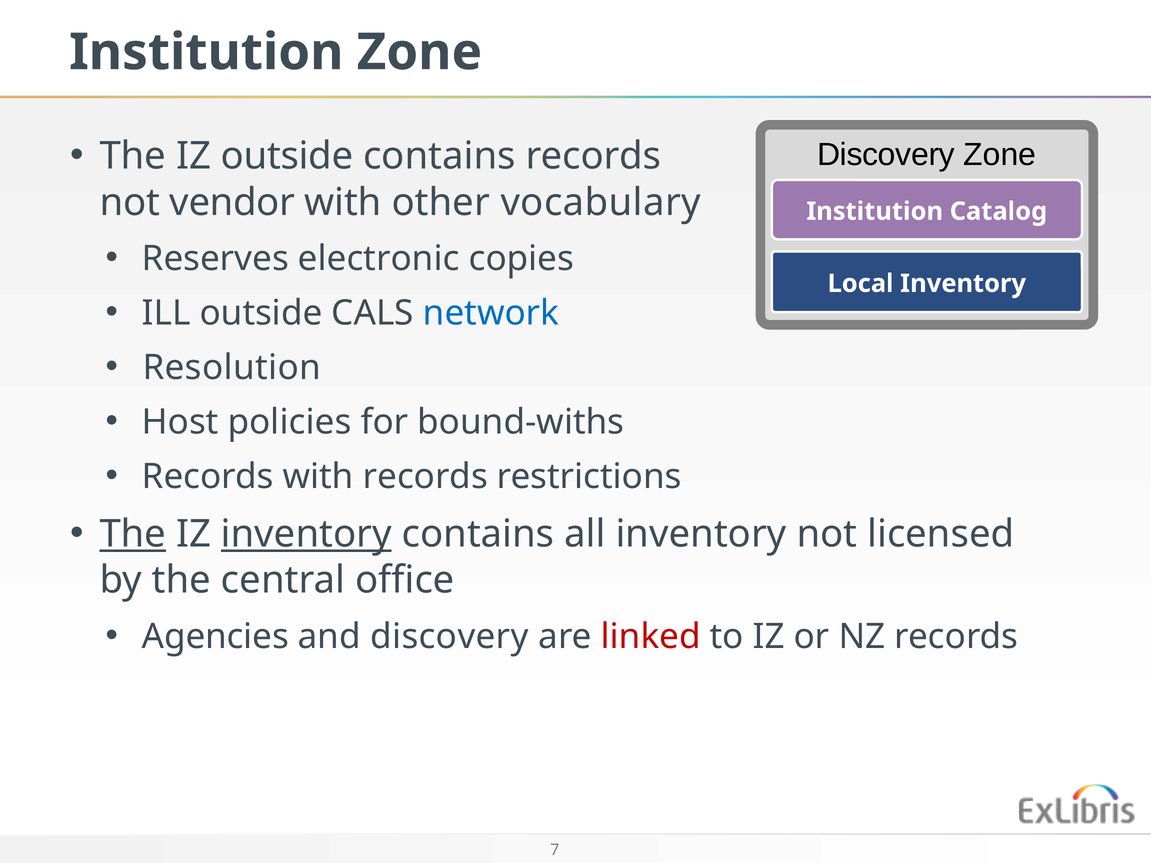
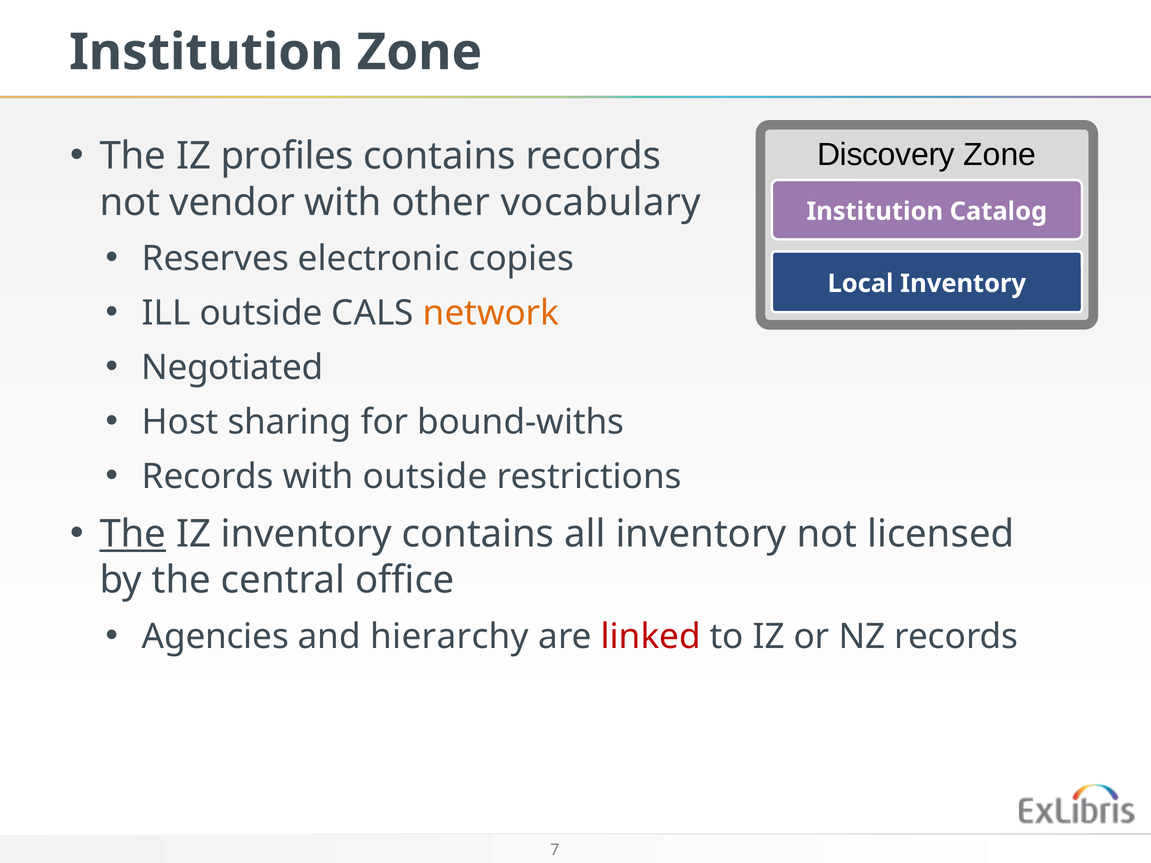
IZ outside: outside -> profiles (287, 156)
network colour: blue -> orange (491, 313)
Resolution: Resolution -> Negotiated (232, 368)
policies: policies -> sharing (290, 422)
with records: records -> outside (425, 477)
inventory underline: present -> none (306, 534)
and discovery: discovery -> hierarchy (449, 637)
